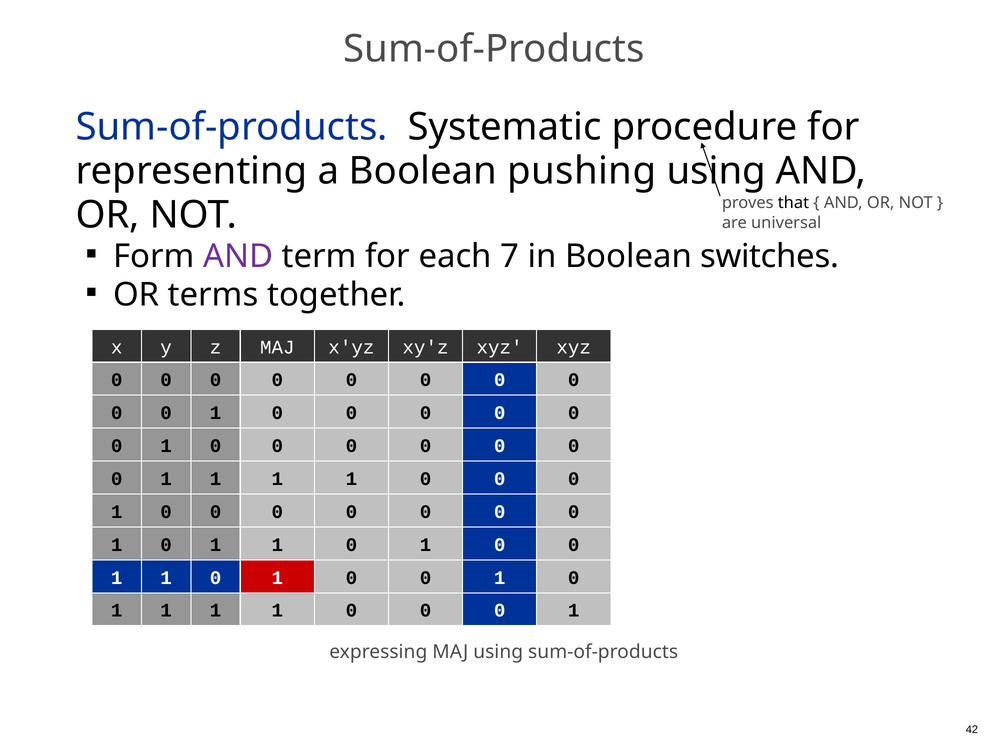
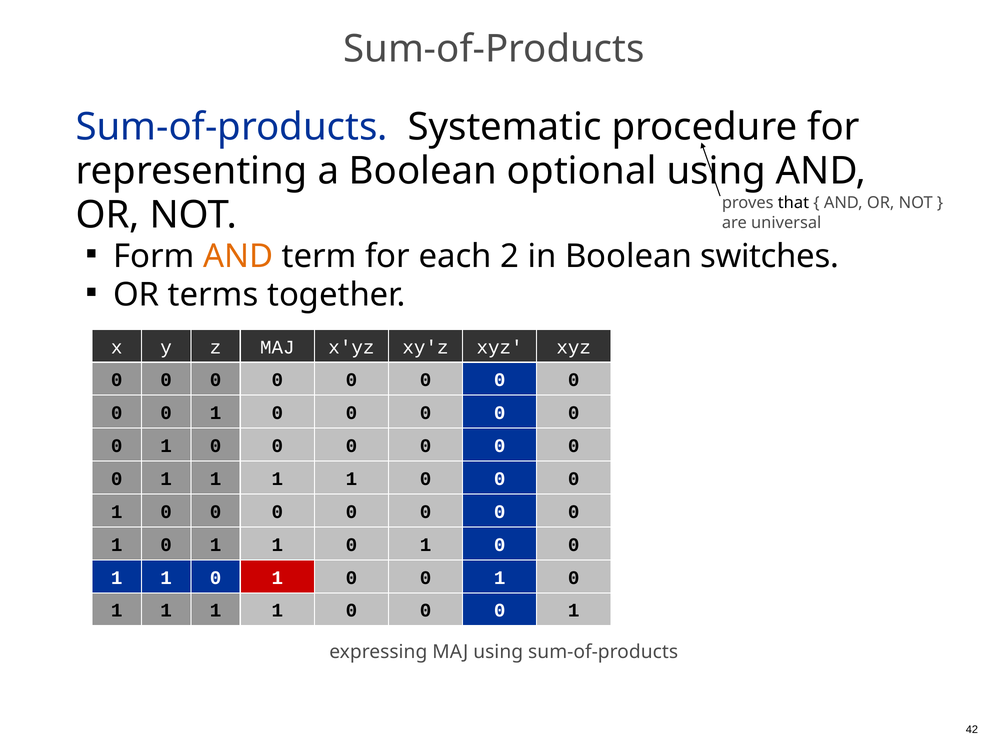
pushing: pushing -> optional (582, 171)
AND colour: purple -> orange (238, 257)
7: 7 -> 2 (510, 257)
